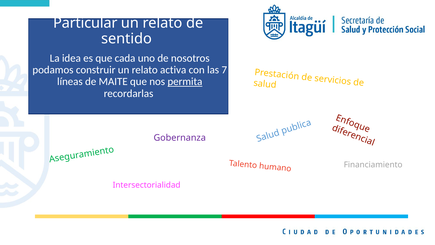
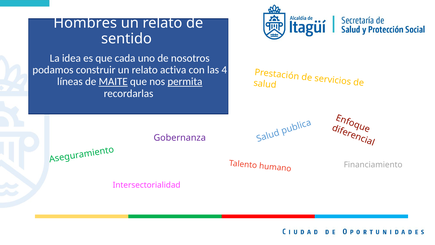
Particular: Particular -> Hombres (85, 23)
7: 7 -> 4 (224, 70)
MAITE underline: none -> present (113, 82)
